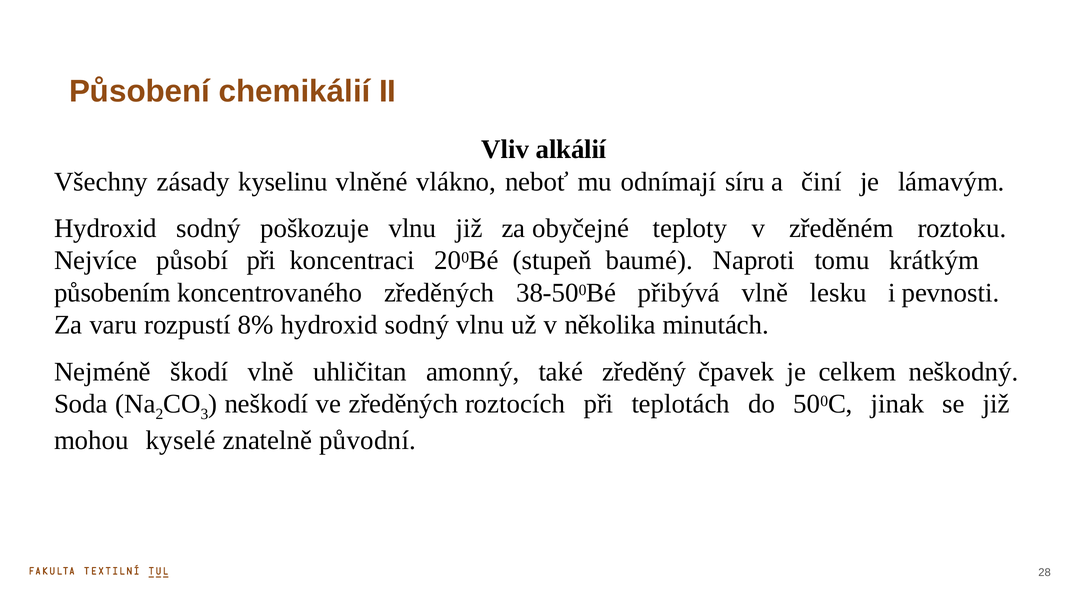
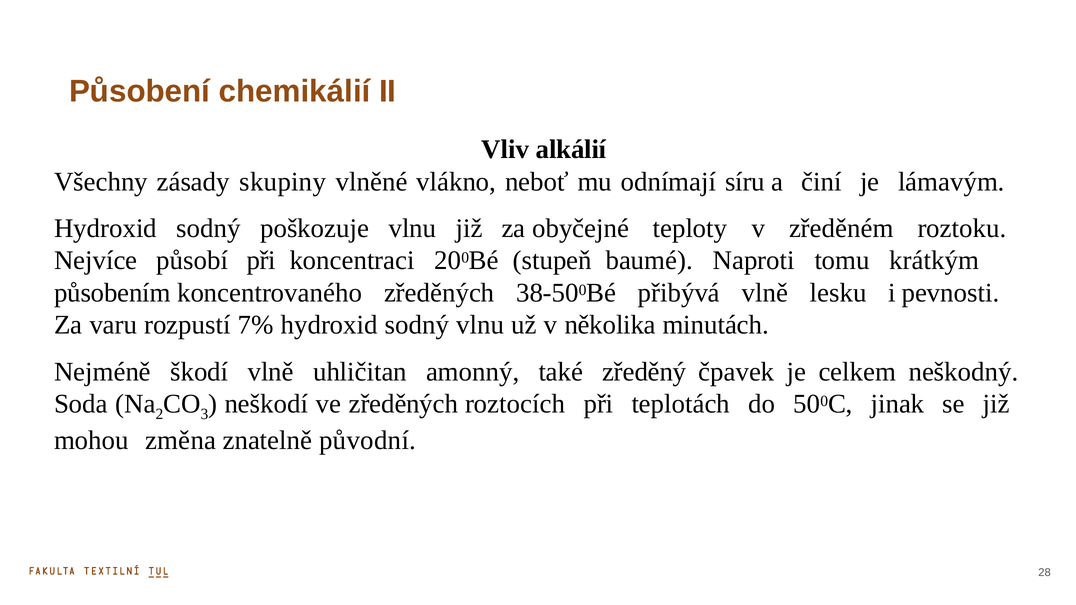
kyselinu: kyselinu -> skupiny (283, 182)
8%: 8% -> 7% (256, 325)
kyselé: kyselé -> změna (181, 441)
